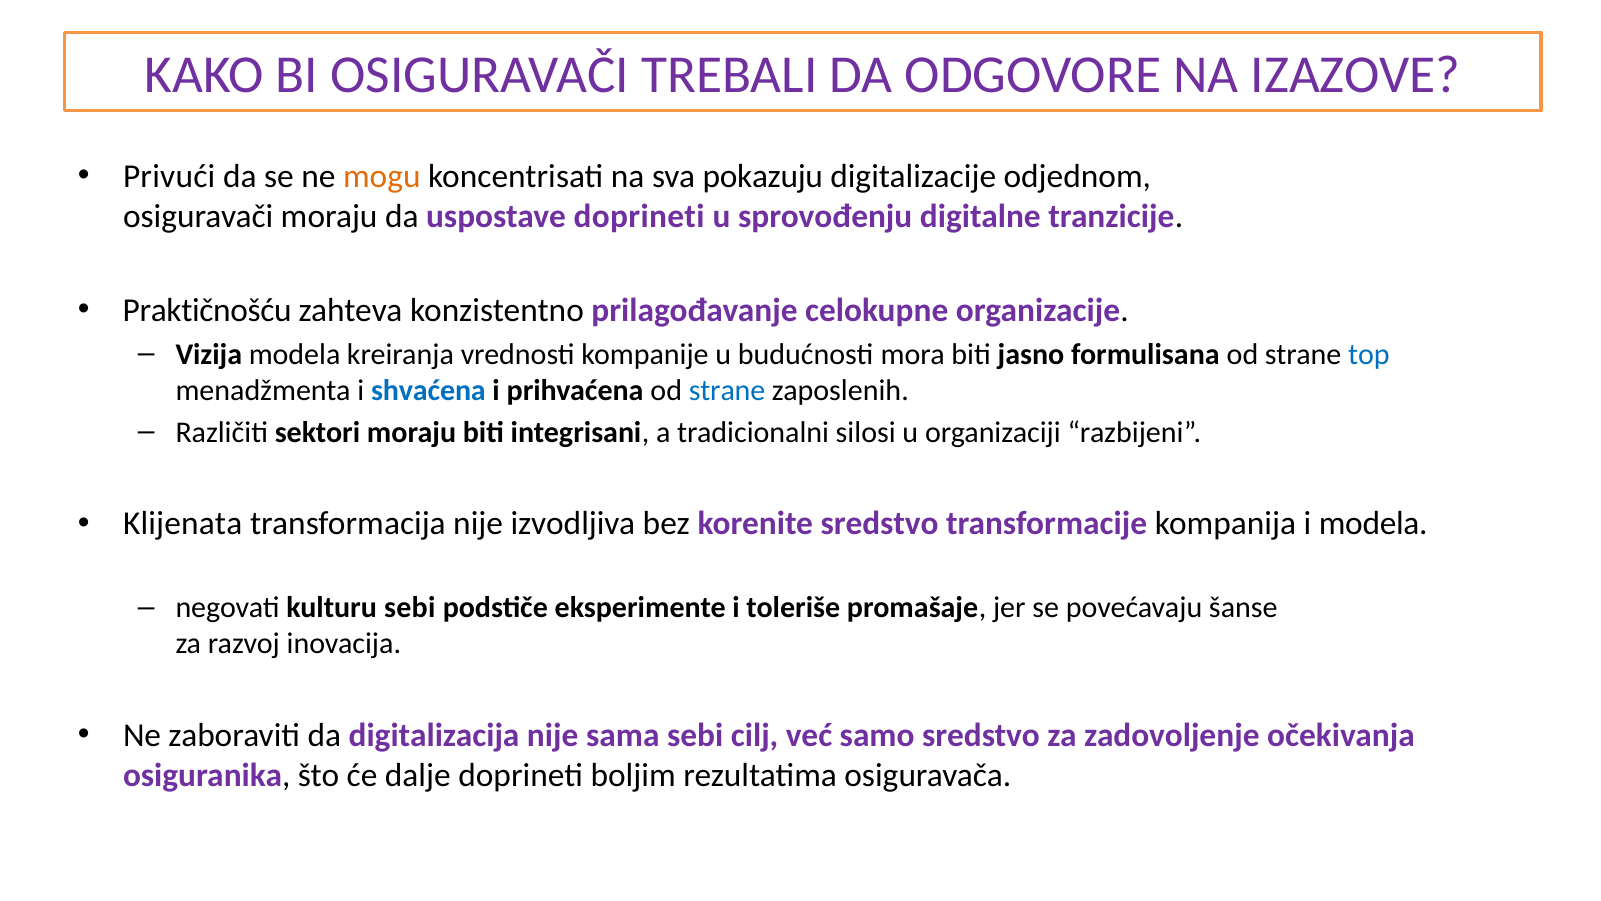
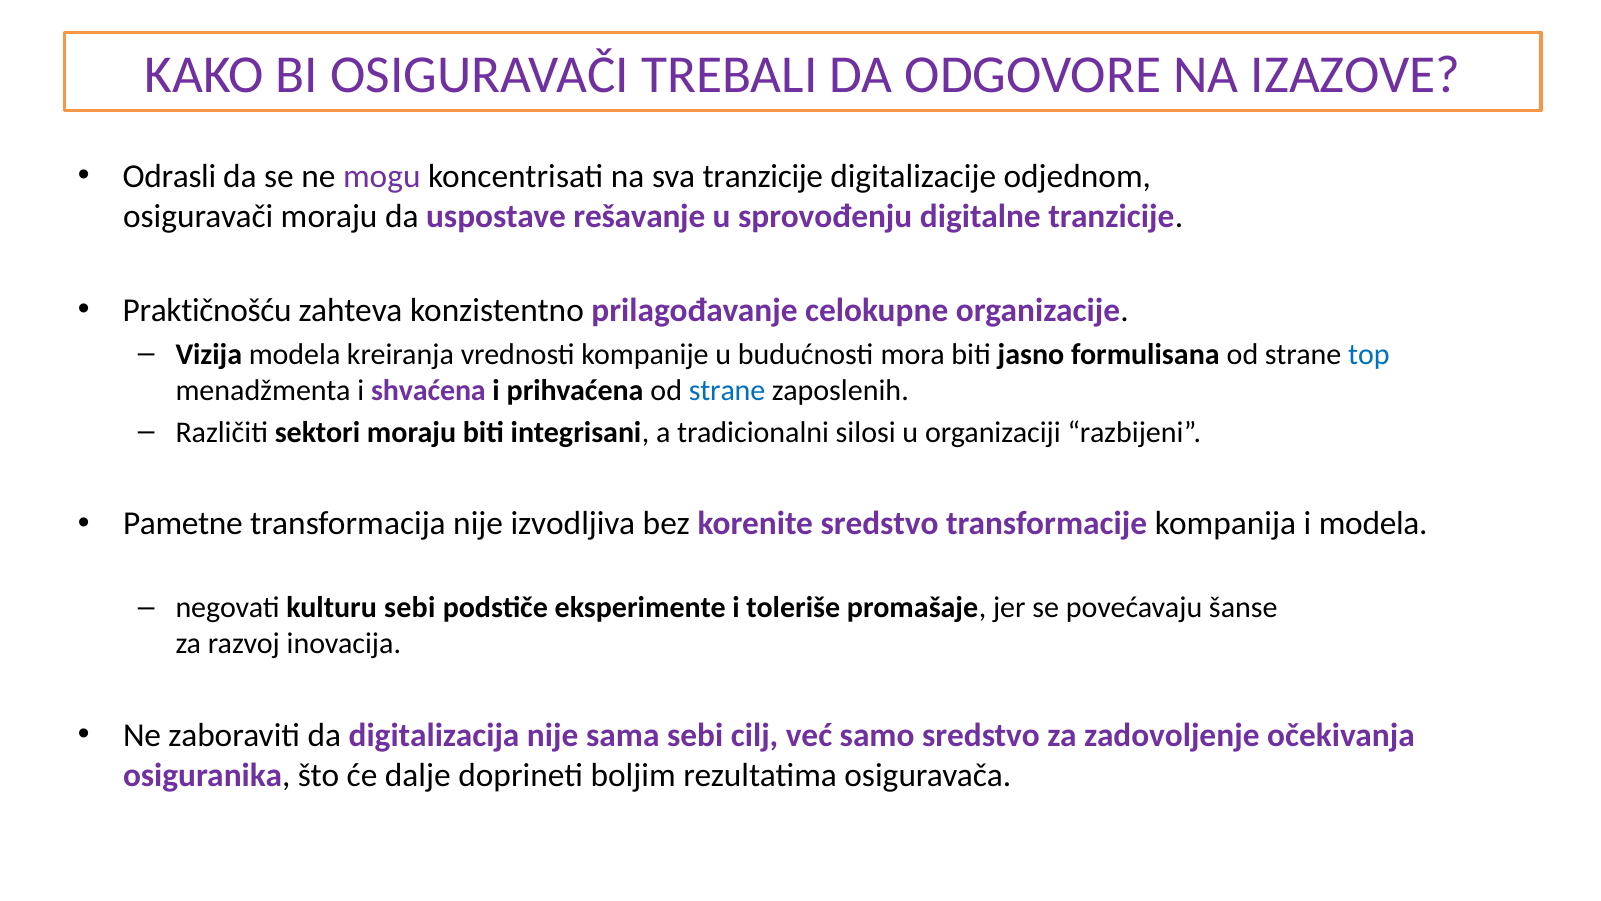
Privući: Privući -> Odrasli (169, 177)
mogu colour: orange -> purple (382, 177)
sva pokazuju: pokazuju -> tranzicije (763, 177)
uspostave doprineti: doprineti -> rešavanje (639, 217)
shvaćena colour: blue -> purple (428, 390)
Klijenata: Klijenata -> Pametne (183, 524)
